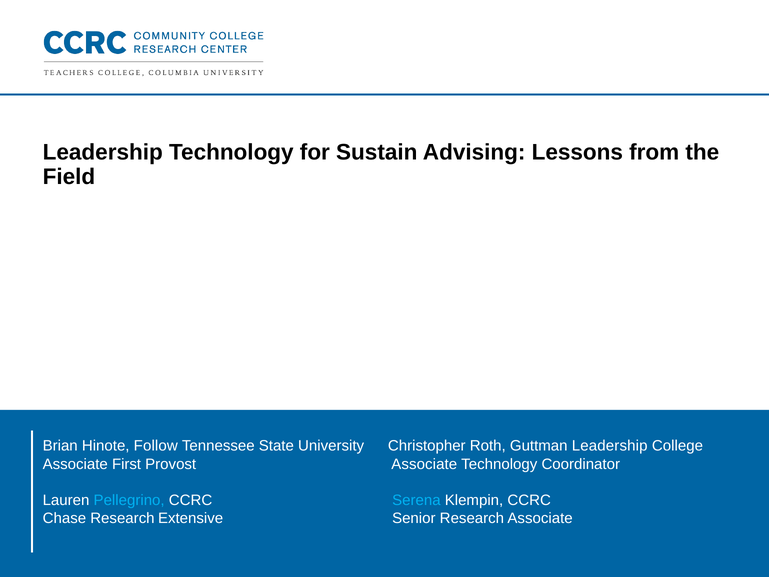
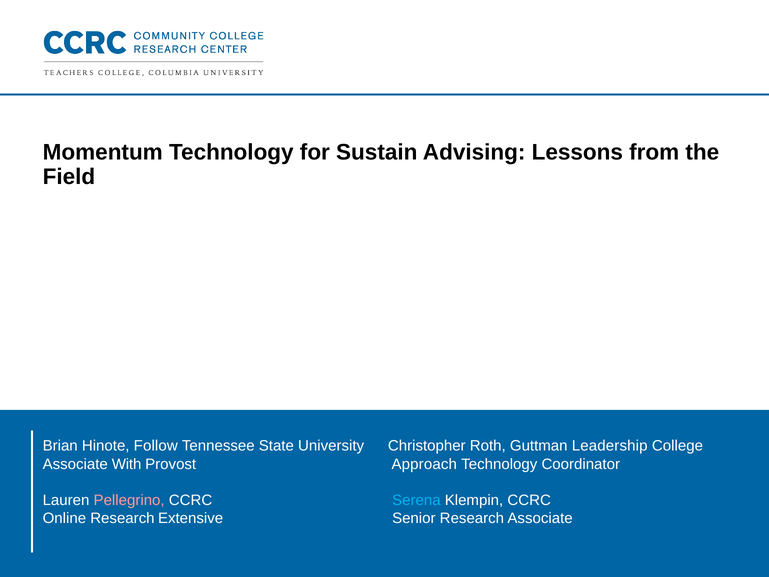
Leadership: Leadership -> Momentum (103, 152)
First: First -> With (127, 464)
Provost Associate: Associate -> Approach (424, 464)
Pellegrino colour: light blue -> pink (129, 500)
Chase: Chase -> Online (64, 518)
